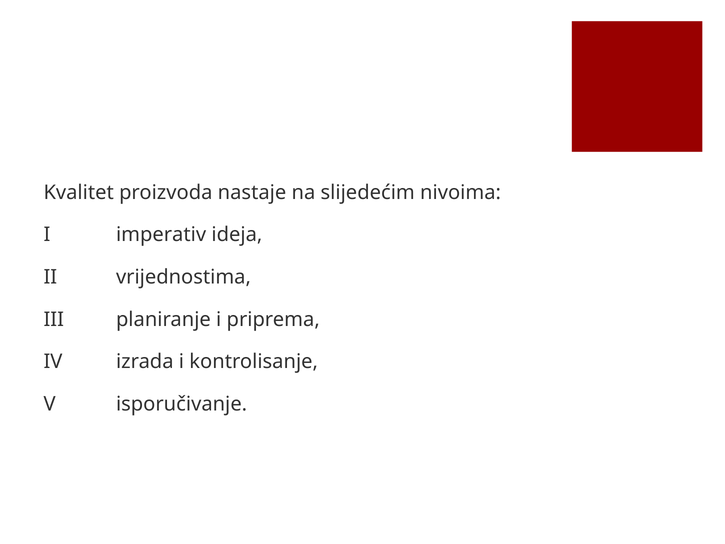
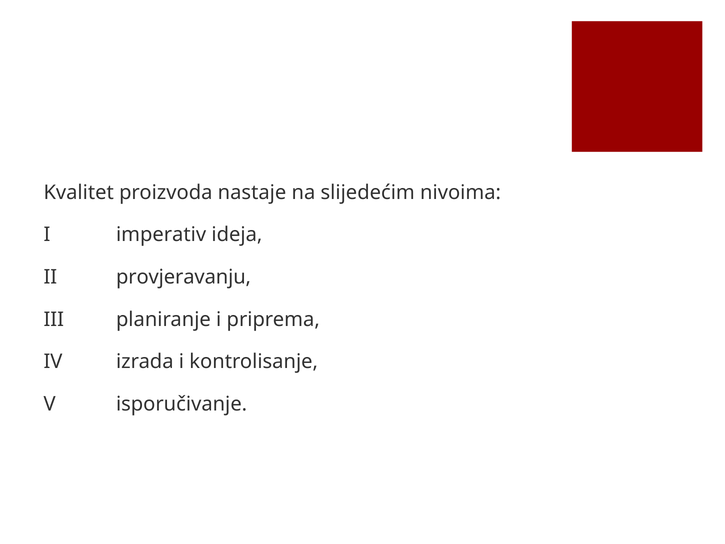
vrijednostima: vrijednostima -> provjeravanju (184, 277)
